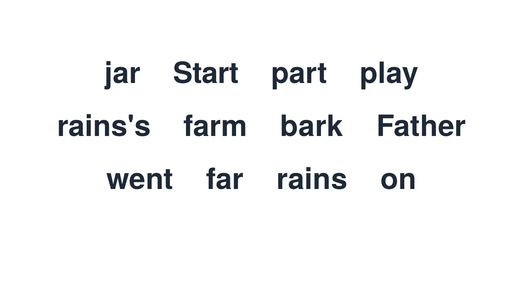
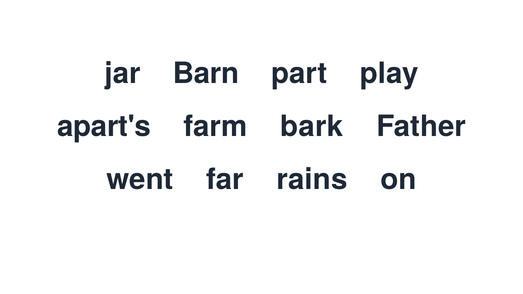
Start: Start -> Barn (206, 74)
rains's: rains's -> apart's (104, 127)
